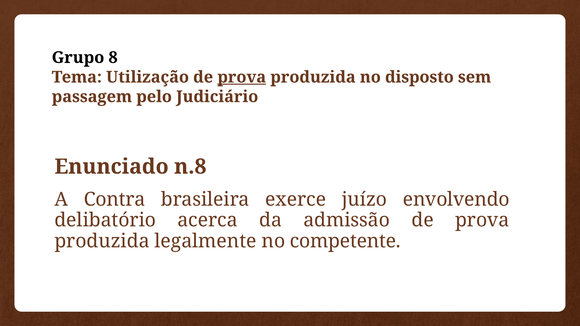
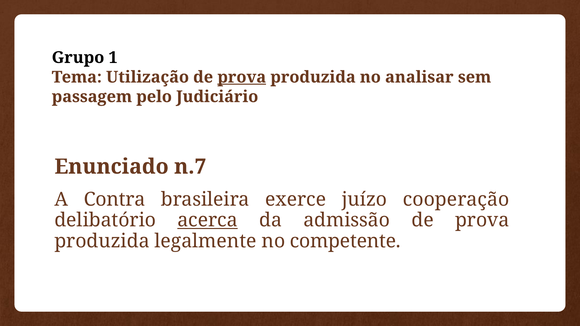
8: 8 -> 1 (113, 58)
disposto: disposto -> analisar (419, 77)
n.8: n.8 -> n.7 (190, 167)
envolvendo: envolvendo -> cooperação (456, 200)
acerca underline: none -> present (208, 220)
